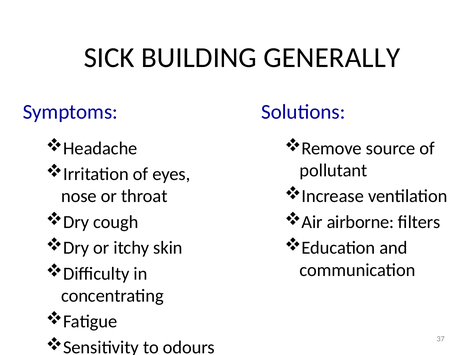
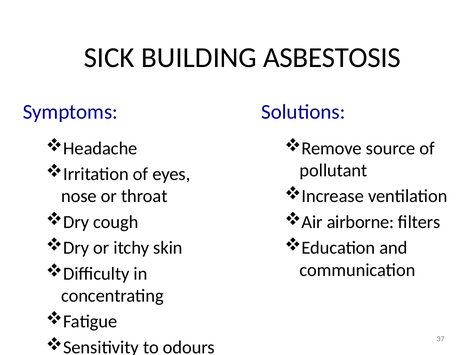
GENERALLY: GENERALLY -> ASBESTOSIS (332, 58)
